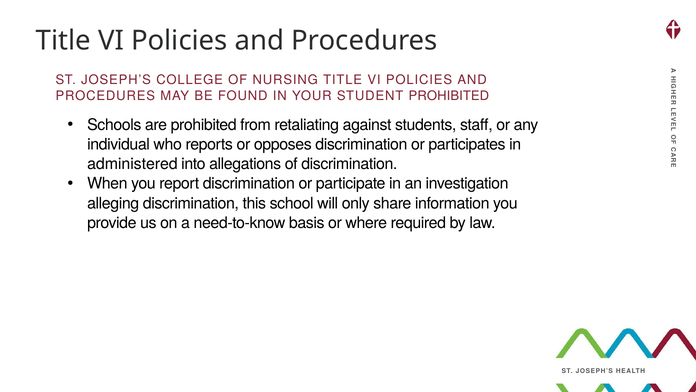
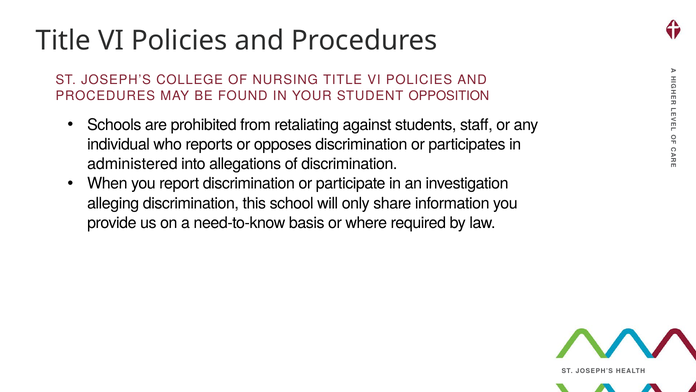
STUDENT PROHIBITED: PROHIBITED -> OPPOSITION (449, 96)
